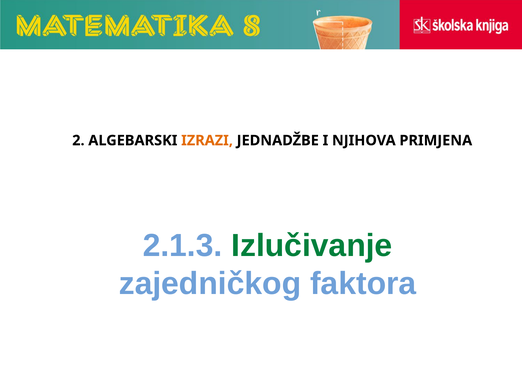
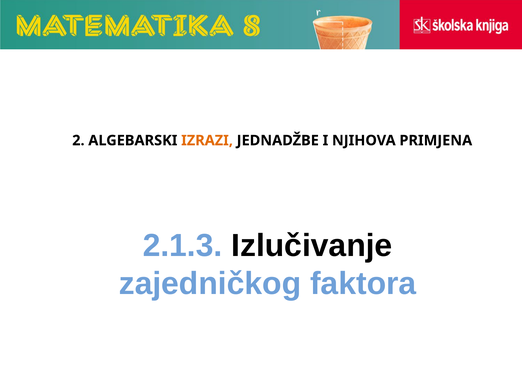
Izlučivanje colour: green -> black (312, 245)
